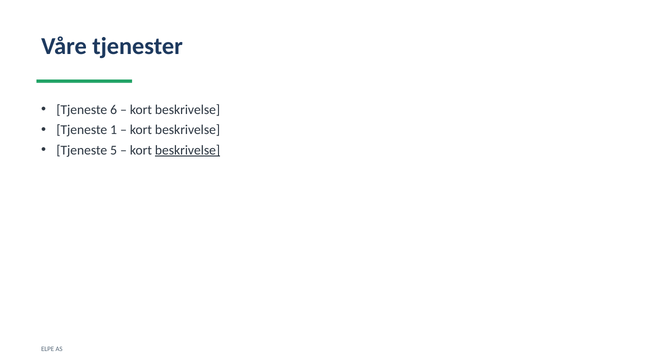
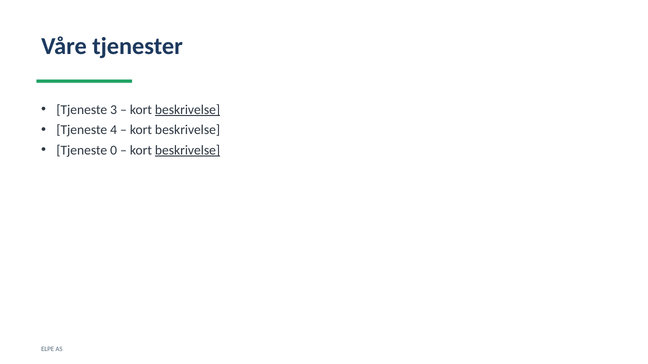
6: 6 -> 3 (114, 110)
beskrivelse underline: none -> present (188, 110)
1: 1 -> 4 (114, 130)
5: 5 -> 0 (114, 150)
